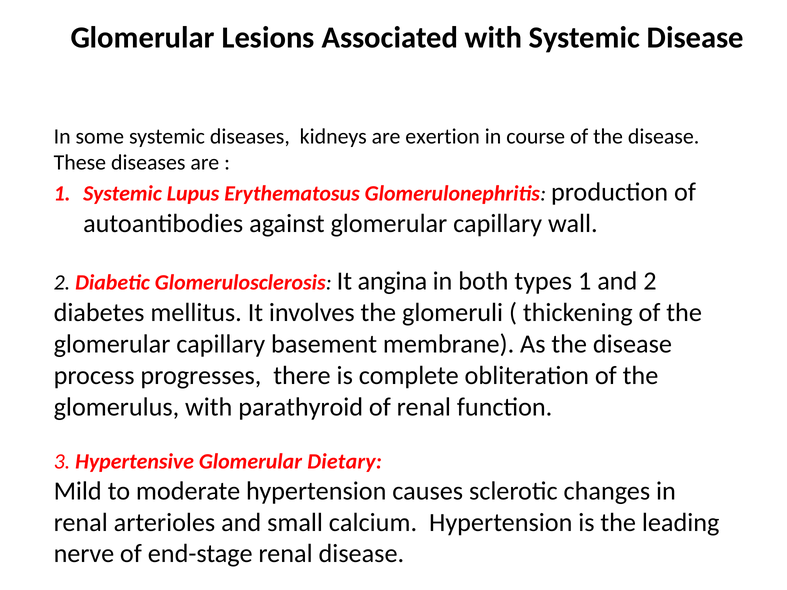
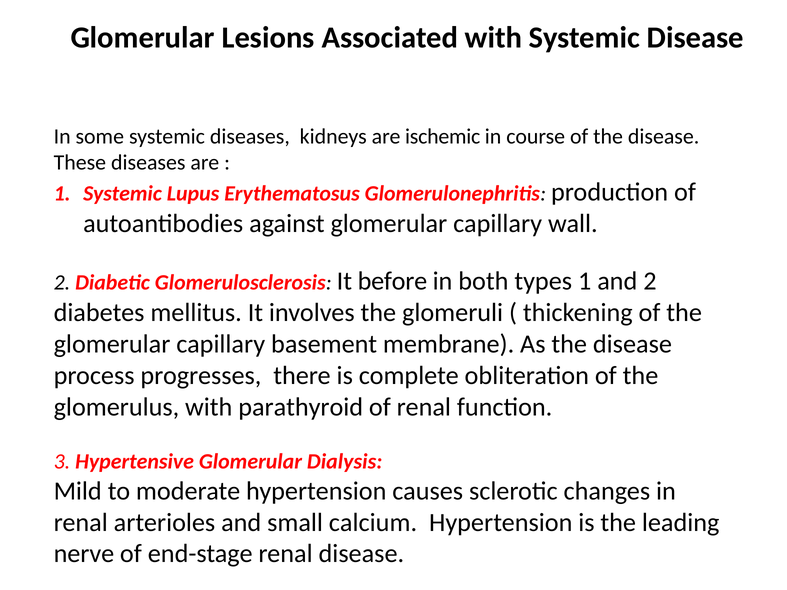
exertion: exertion -> ischemic (443, 137)
angina: angina -> before (392, 281)
Dietary: Dietary -> Dialysis (345, 462)
